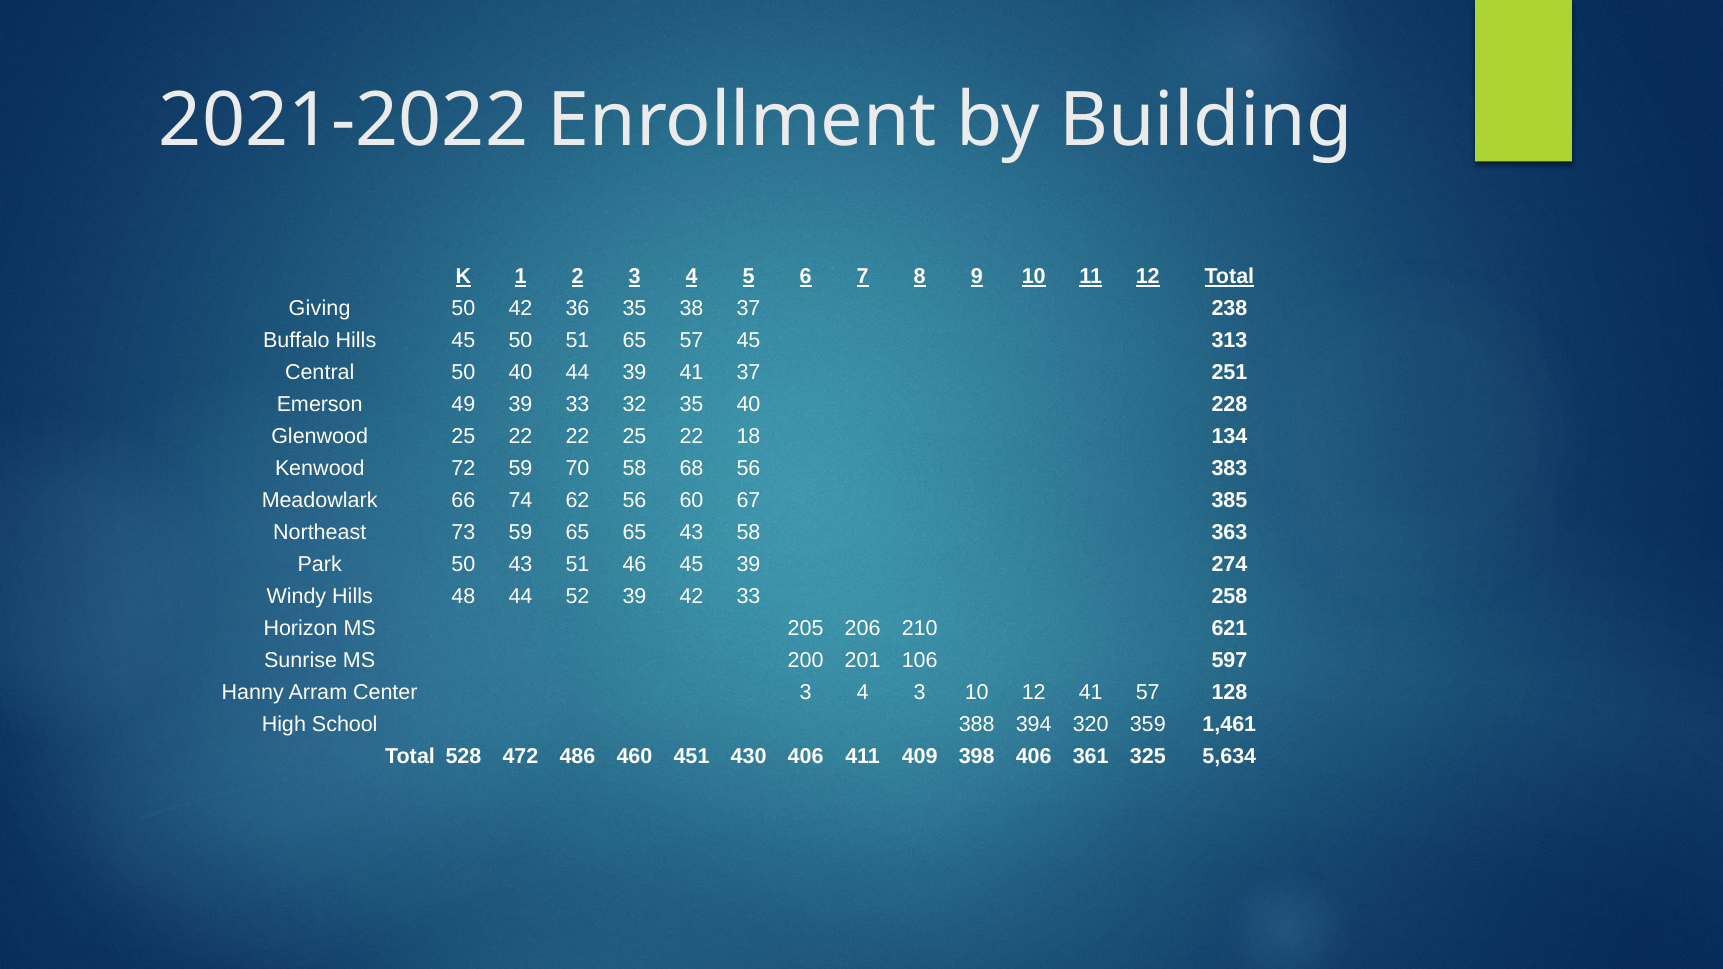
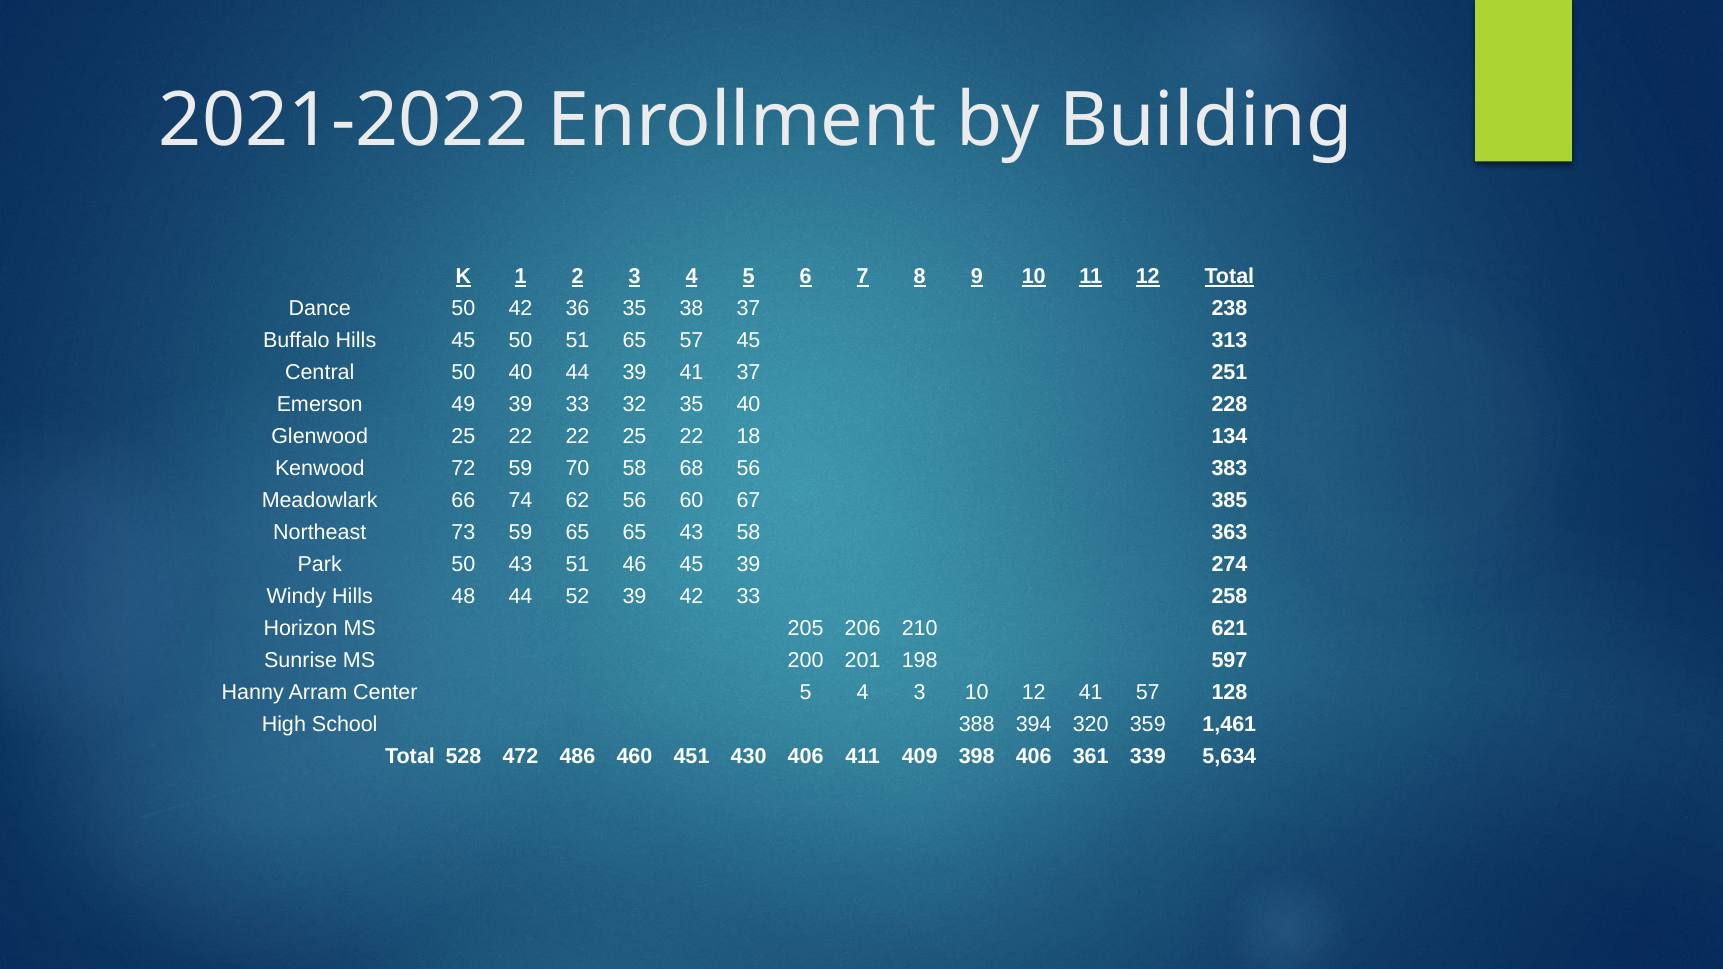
Giving: Giving -> Dance (320, 309)
106: 106 -> 198 (920, 661)
Center 3: 3 -> 5 (806, 693)
325: 325 -> 339 (1148, 757)
